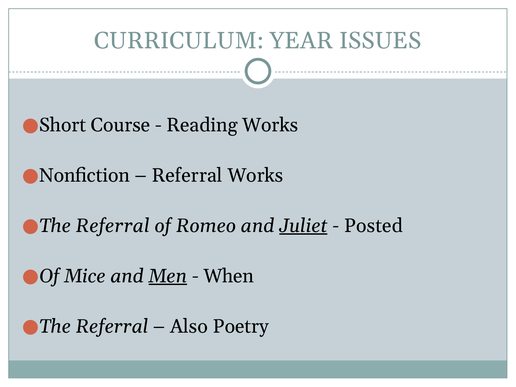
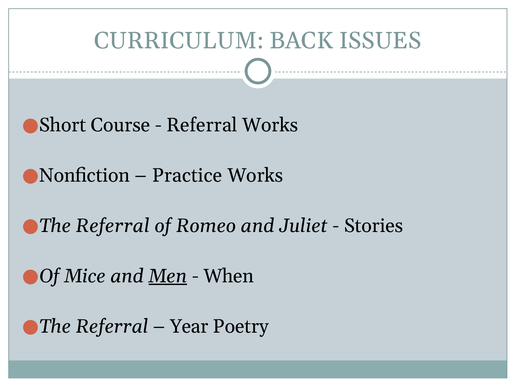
YEAR: YEAR -> BACK (301, 41)
Reading: Reading -> Referral (202, 125)
Referral: Referral -> Practice (187, 175)
Juliet underline: present -> none (303, 226)
Posted: Posted -> Stories (374, 226)
Also: Also -> Year (189, 326)
